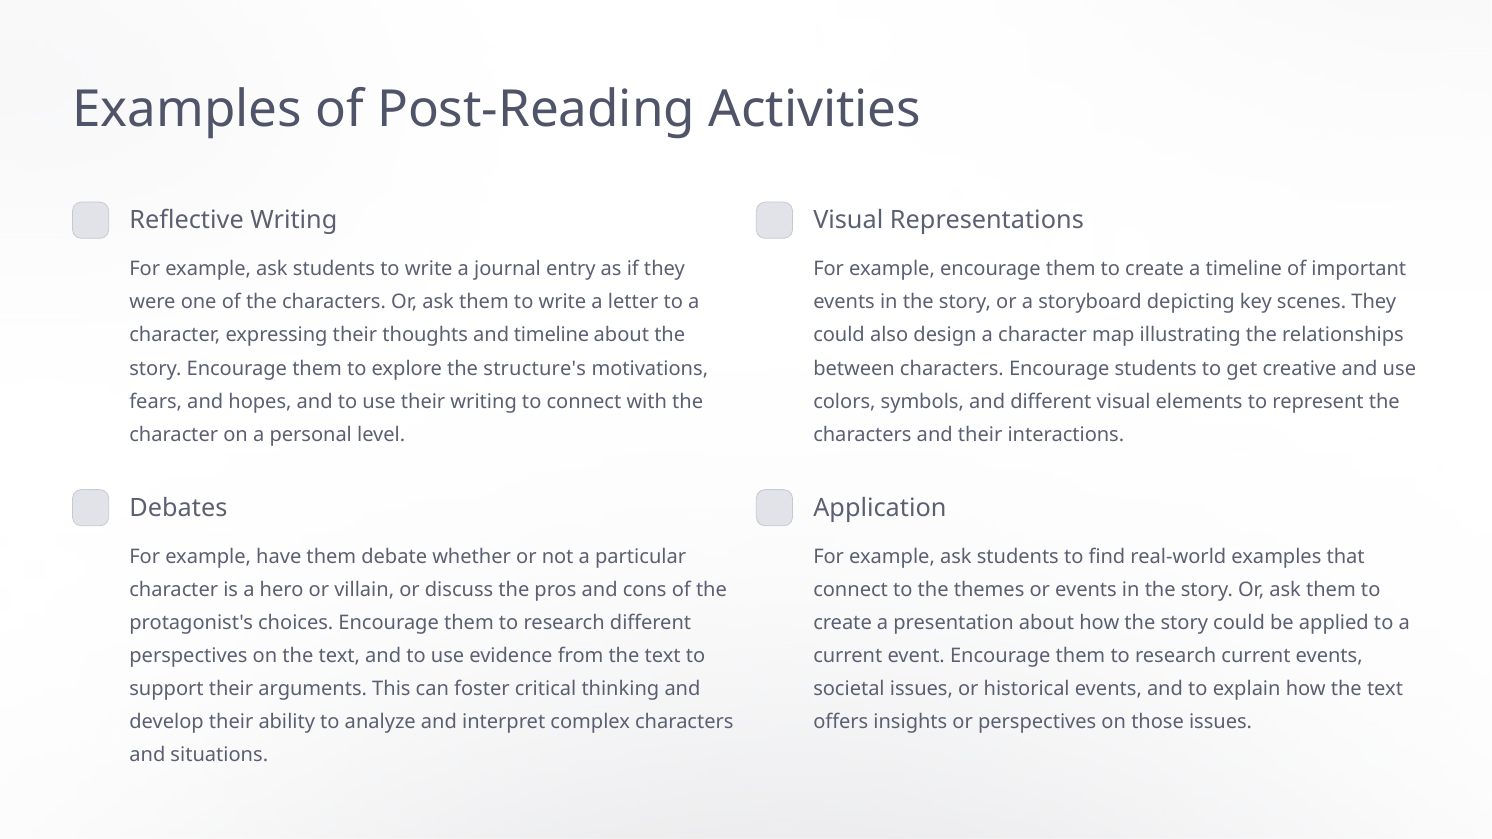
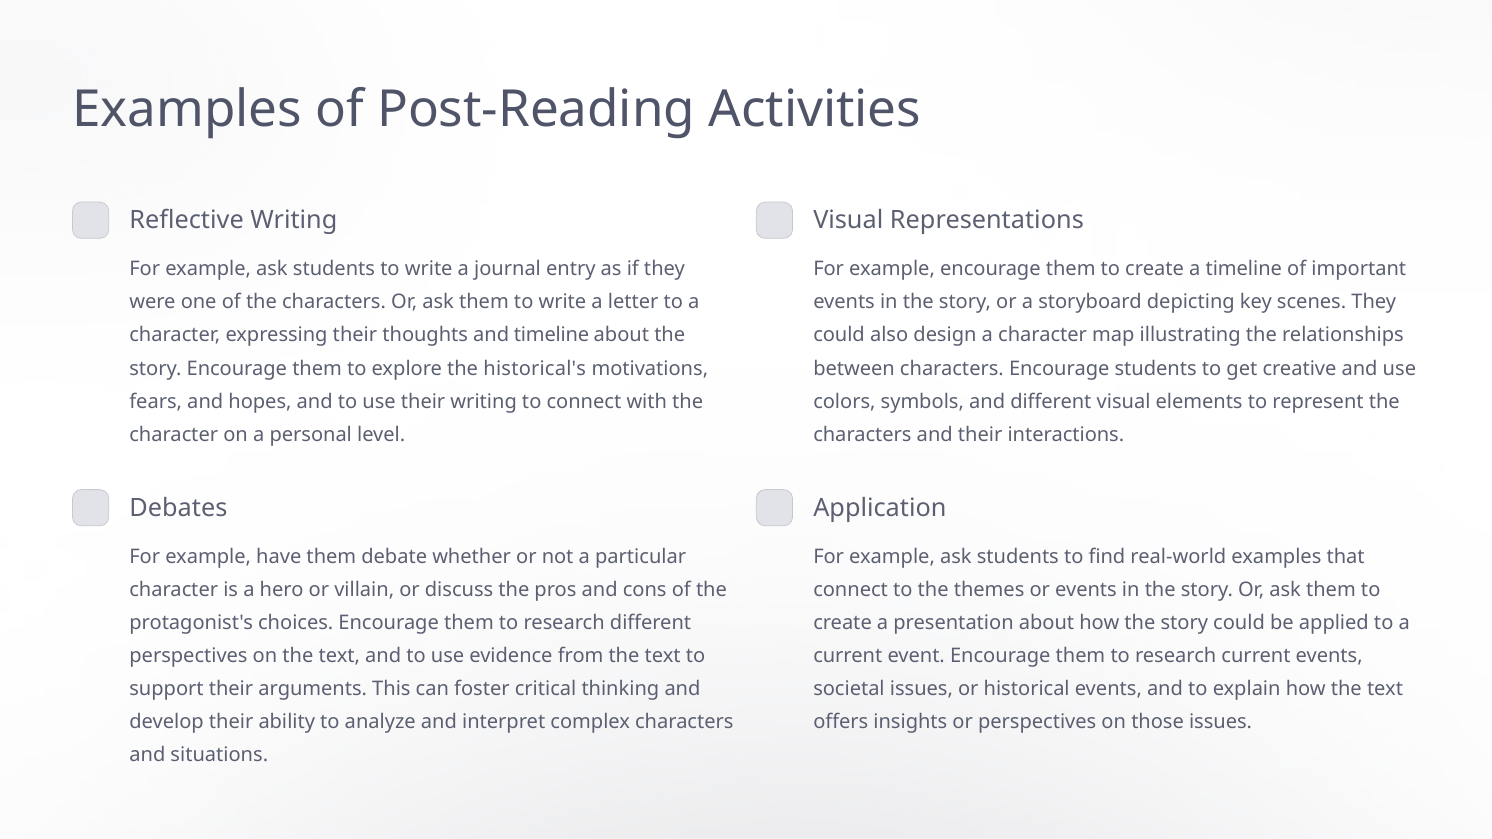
structure's: structure's -> historical's (535, 369)
